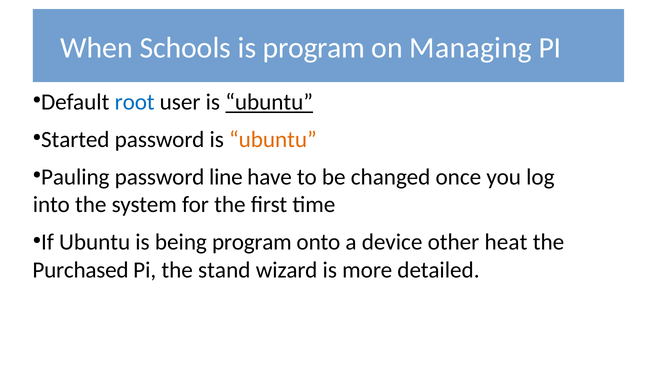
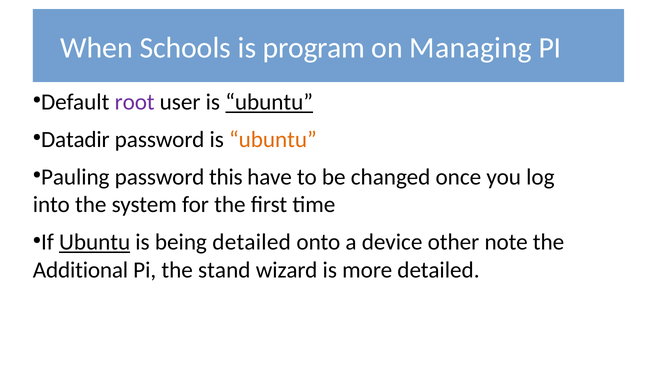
root colour: blue -> purple (135, 102)
Started: Started -> Datadir (75, 139)
line: line -> this (226, 177)
Ubuntu underline: none -> present (95, 242)
being program: program -> detailed (252, 242)
heat: heat -> note (506, 242)
Purchased: Purchased -> Additional (81, 270)
